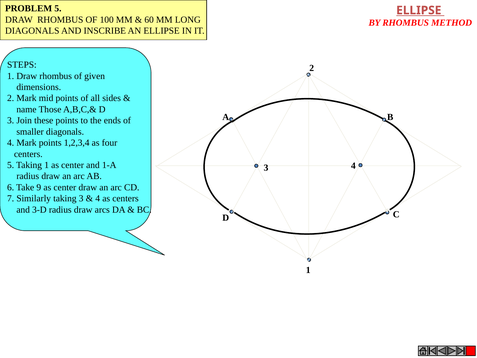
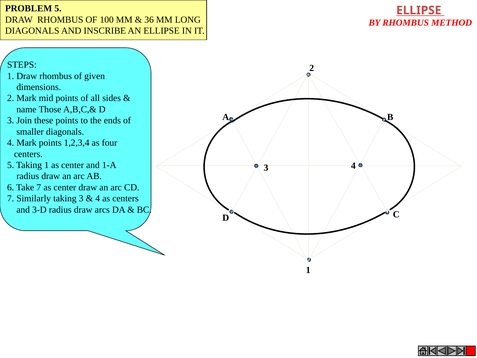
60: 60 -> 36 (149, 20)
Take 9: 9 -> 7 (39, 187)
